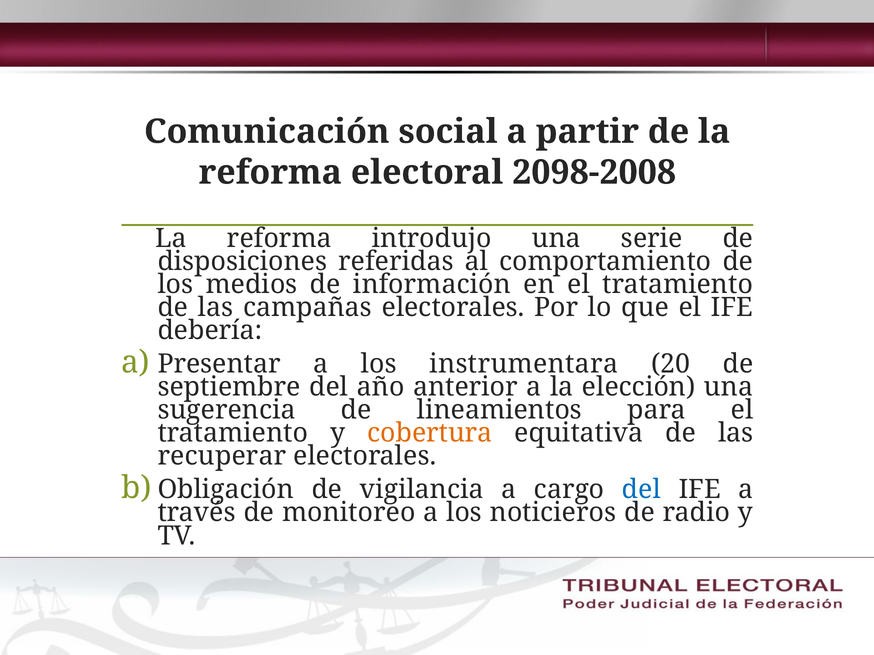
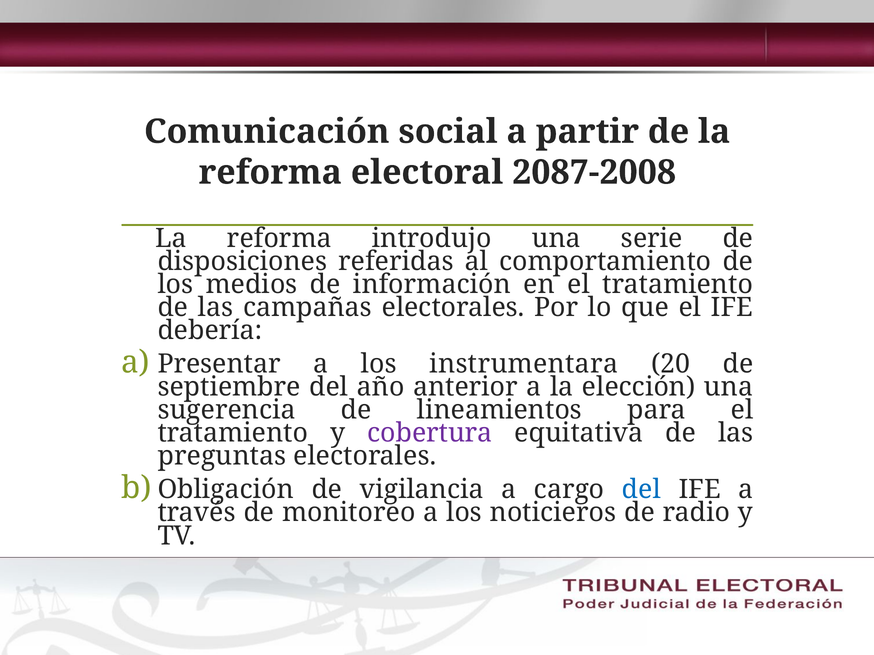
2098-2008: 2098-2008 -> 2087-2008 (594, 173)
cobertura colour: orange -> purple (430, 433)
recuperar: recuperar -> preguntas (222, 457)
